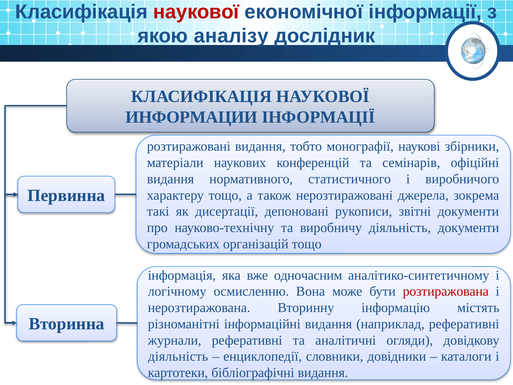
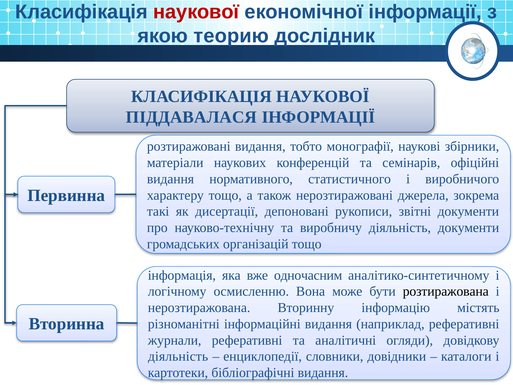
аналізу: аналізу -> теорию (231, 36)
ИНФОРМАЦИИ: ИНФОРМАЦИИ -> ПІДДАВАЛАСЯ (191, 117)
розтиражована colour: red -> black (446, 291)
